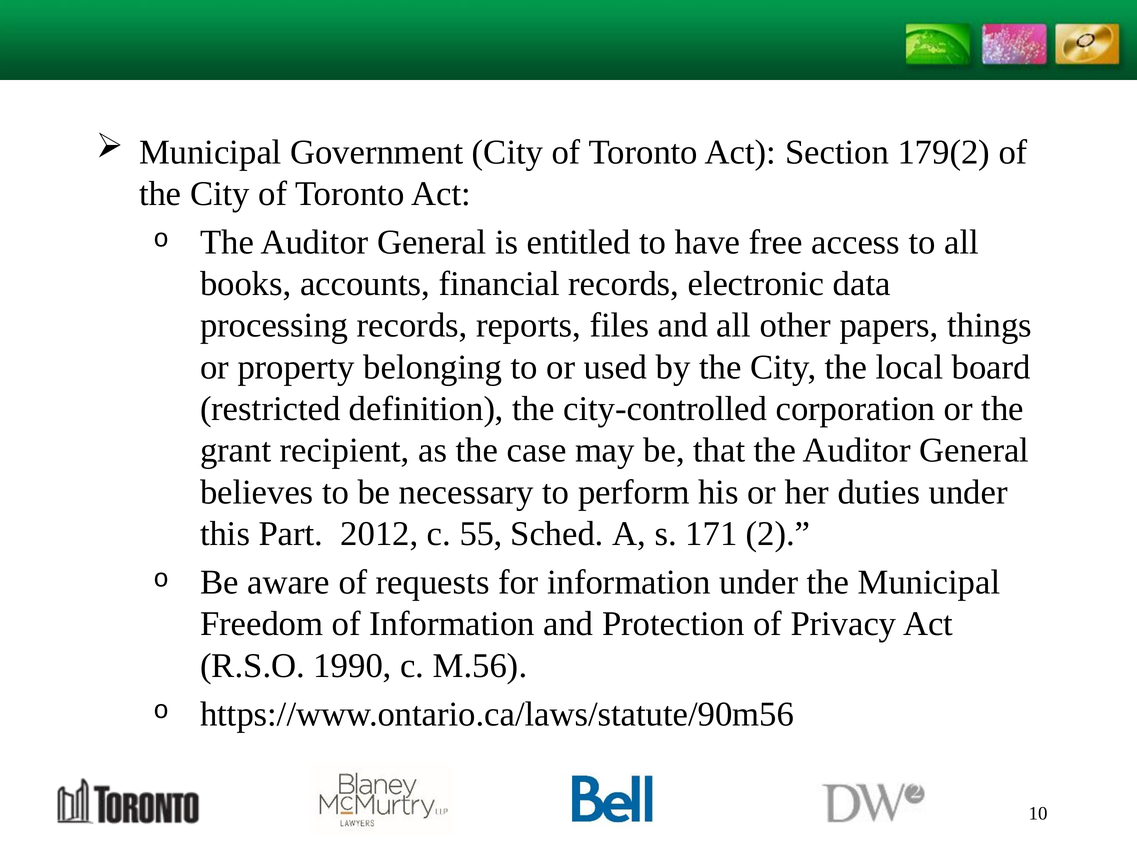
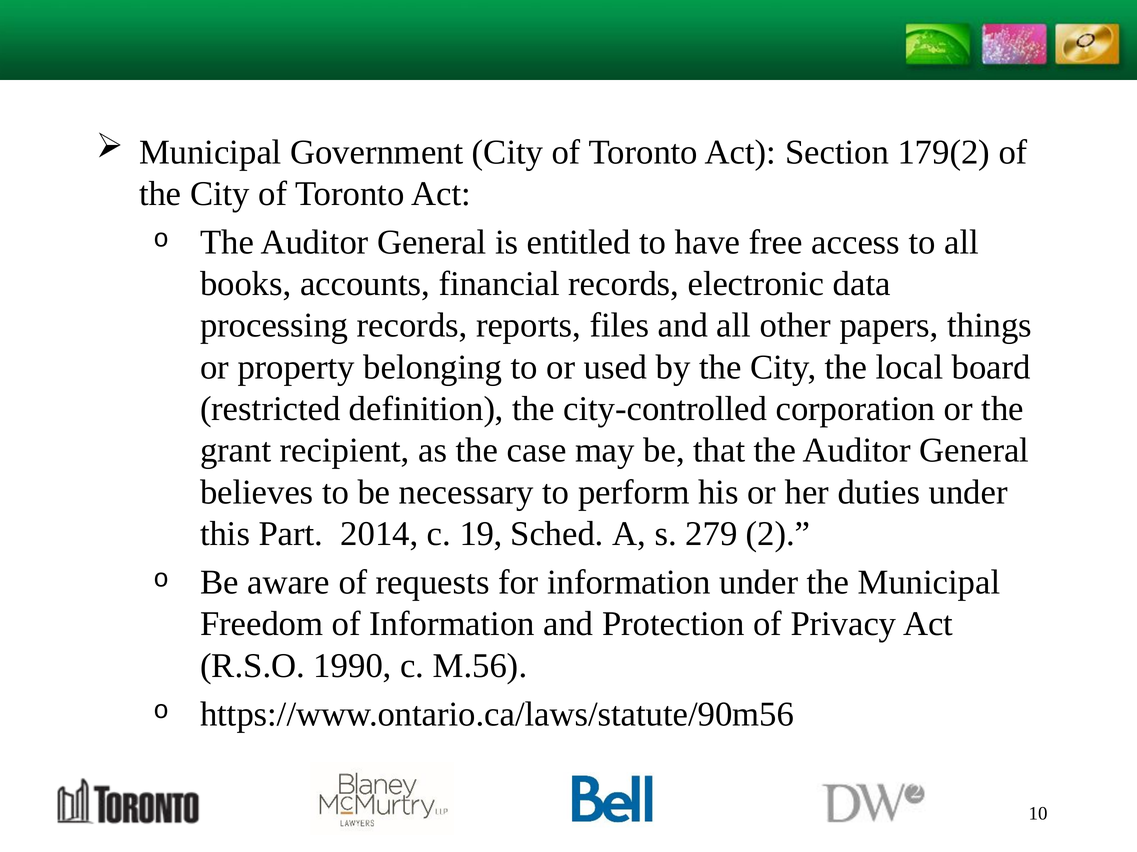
2012: 2012 -> 2014 (379, 534)
55: 55 -> 19 (481, 534)
171: 171 -> 279 (711, 534)
